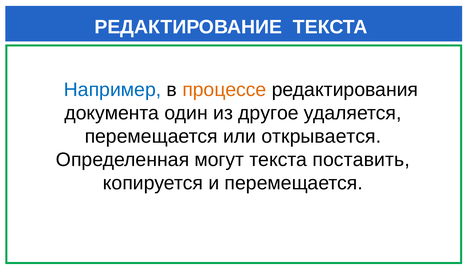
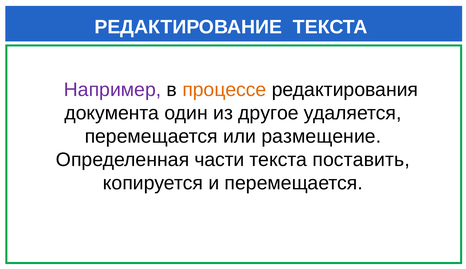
Например colour: blue -> purple (113, 90)
открывается: открывается -> размещение (321, 136)
могут: могут -> части (219, 160)
